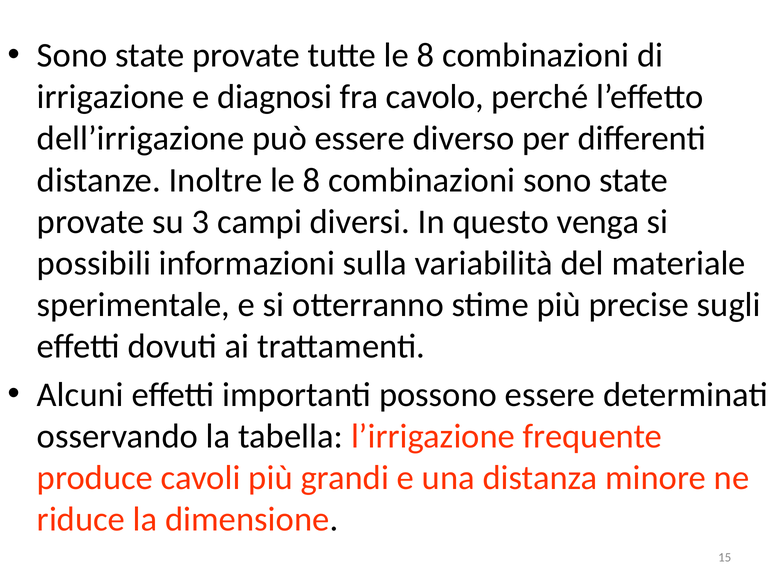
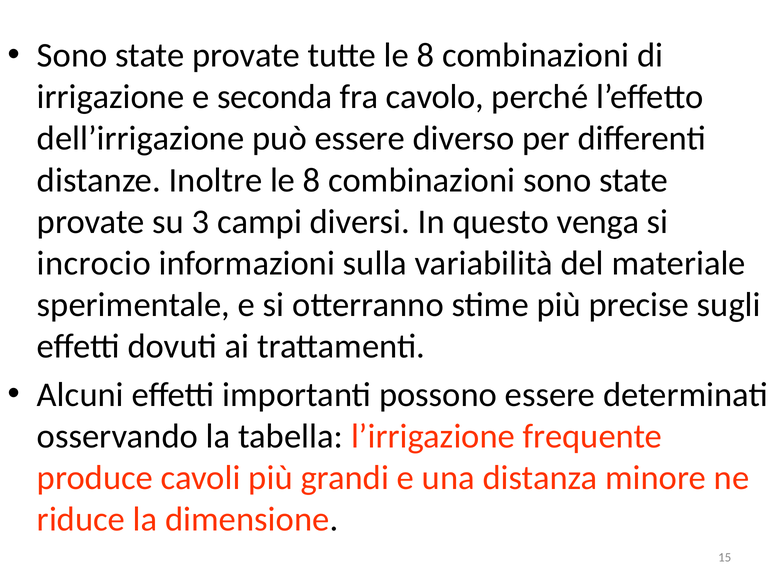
diagnosi: diagnosi -> seconda (275, 97)
possibili: possibili -> incrocio (94, 263)
